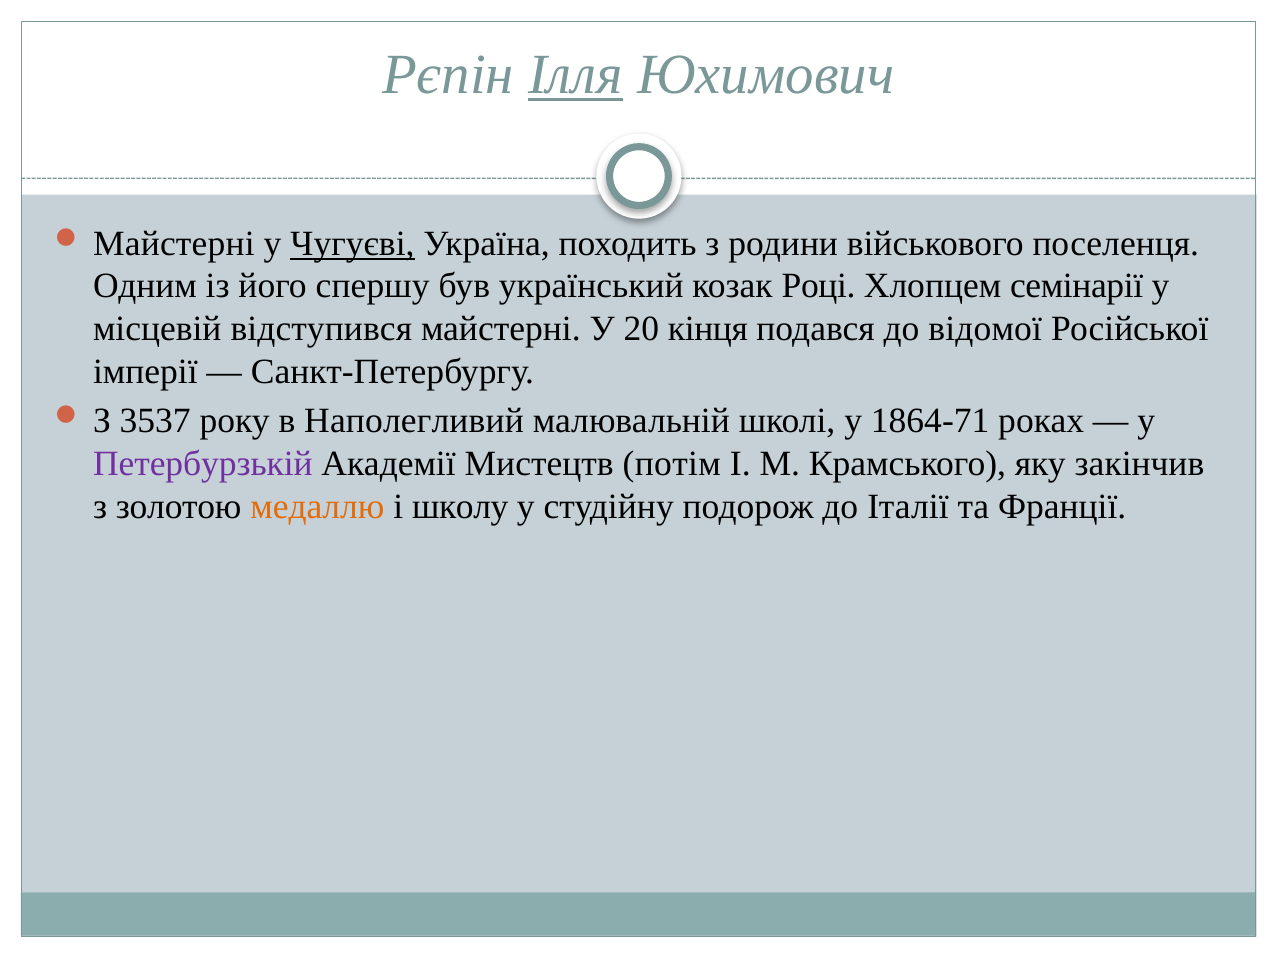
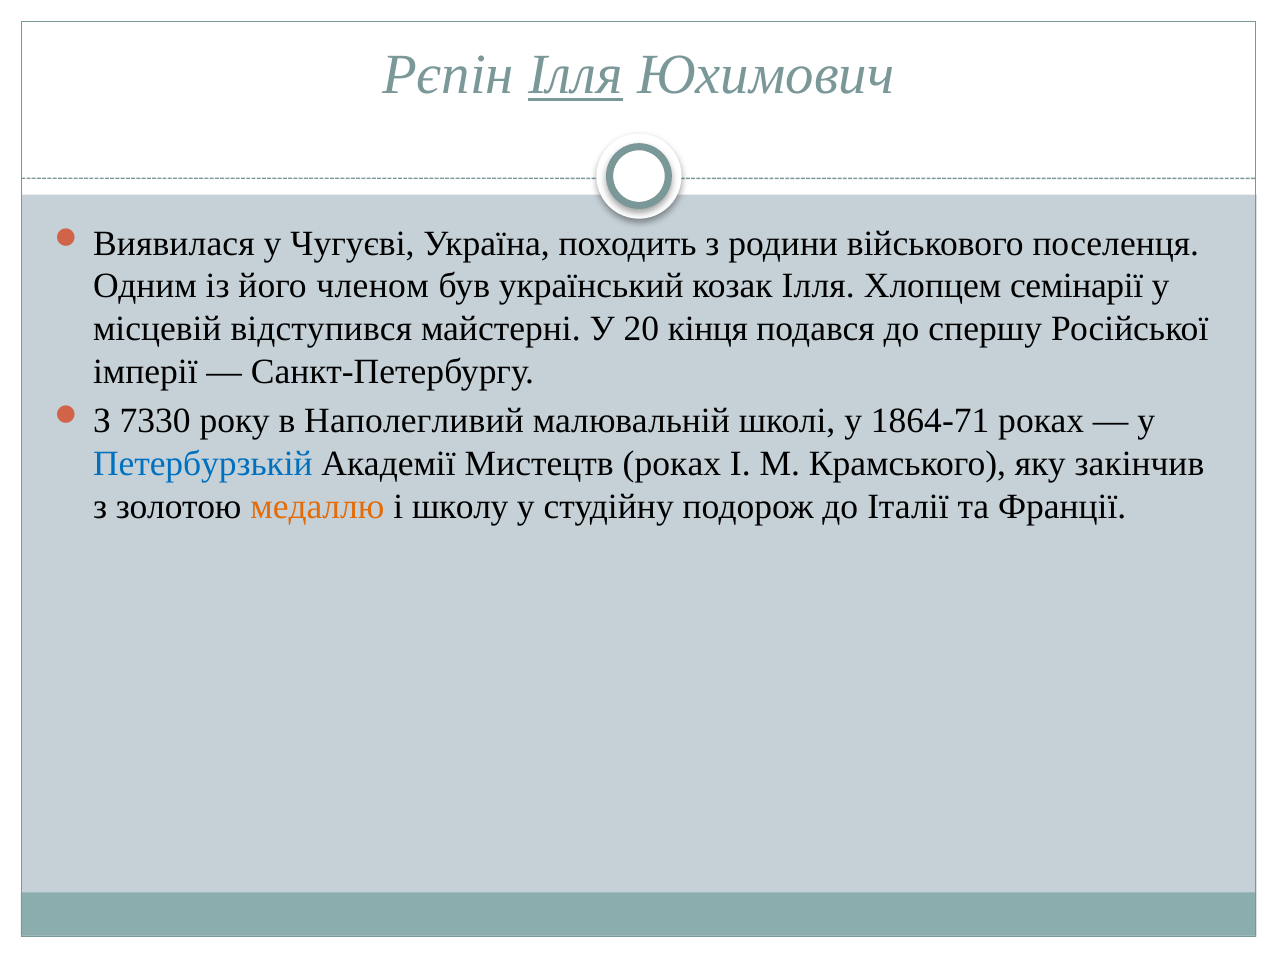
Майстерні: Майстерні -> Виявилася (174, 244)
Чугуєві underline: present -> none (352, 244)
спершу: спершу -> членом (373, 286)
козак Році: Році -> Ілля (818, 286)
відомої: відомої -> спершу (985, 329)
3537: 3537 -> 7330 (155, 421)
Петербурзькій colour: purple -> blue (203, 464)
Мистецтв потім: потім -> роках (672, 464)
